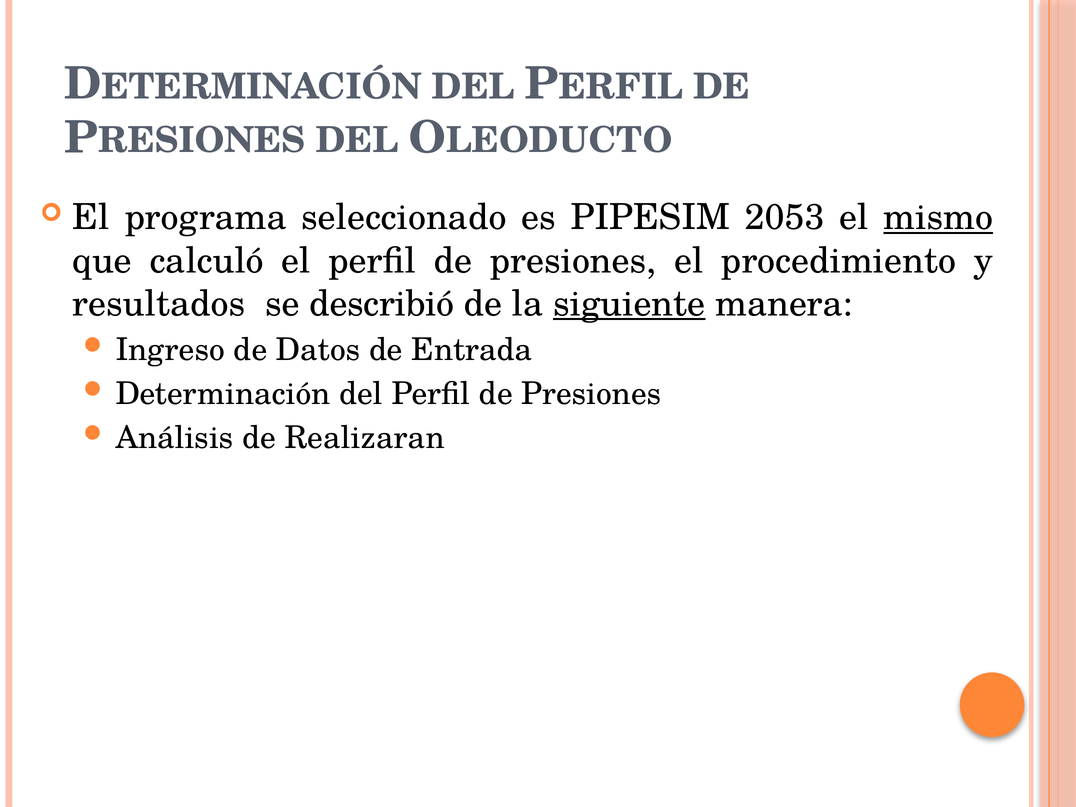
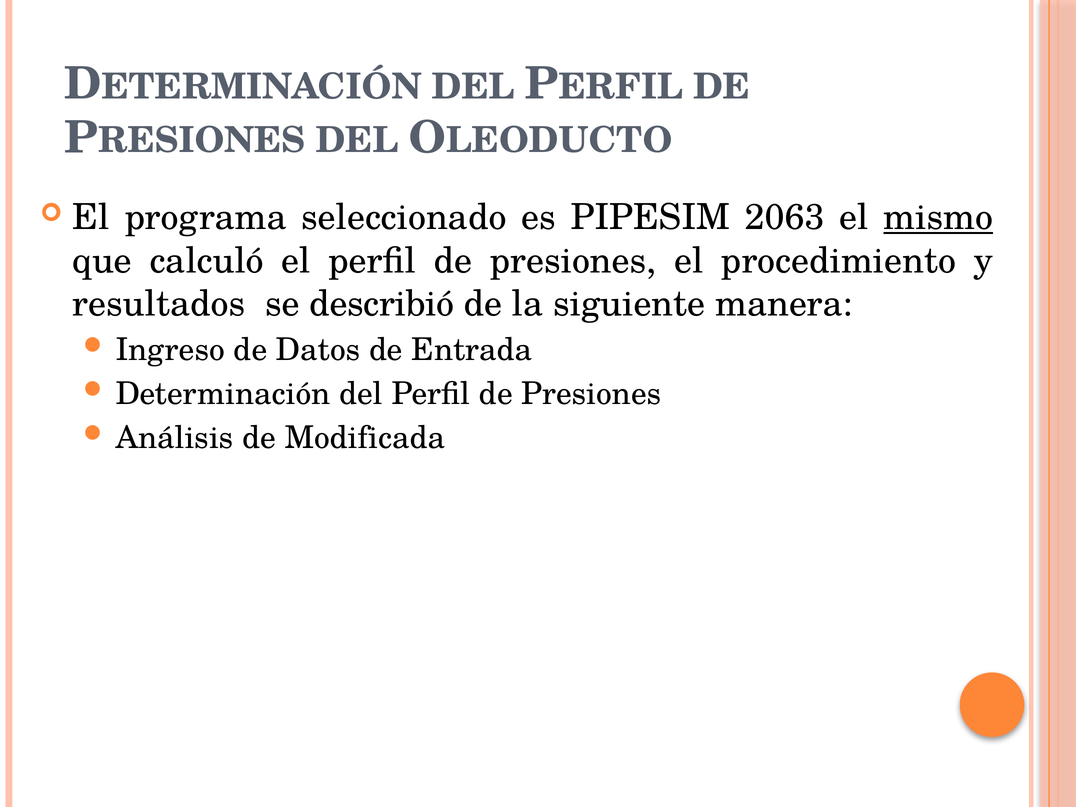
2053: 2053 -> 2063 (785, 218)
siguiente underline: present -> none (629, 304)
Realizaran: Realizaran -> Modificada (365, 438)
